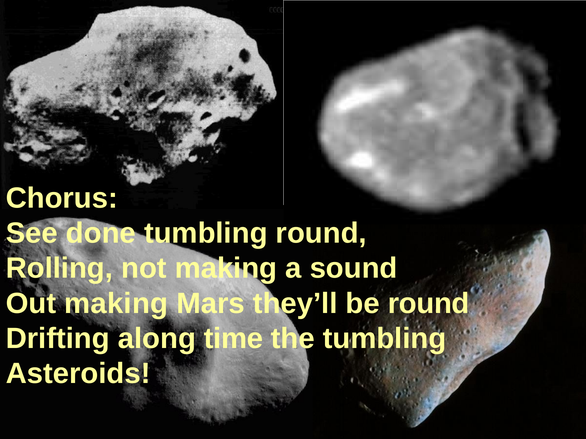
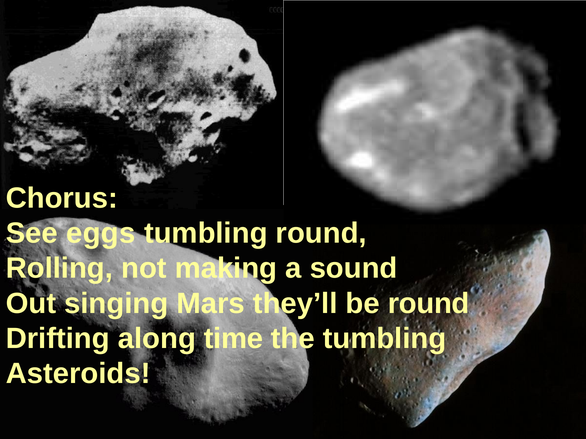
done: done -> eggs (101, 233)
Out making: making -> singing (116, 304)
